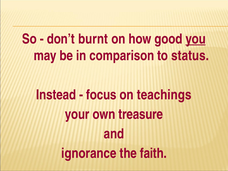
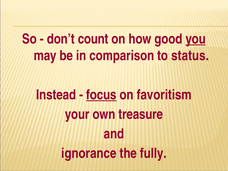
burnt: burnt -> count (93, 39)
focus underline: none -> present (101, 95)
teachings: teachings -> favoritism (164, 95)
faith: faith -> fully (153, 153)
